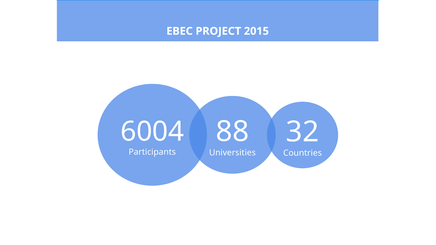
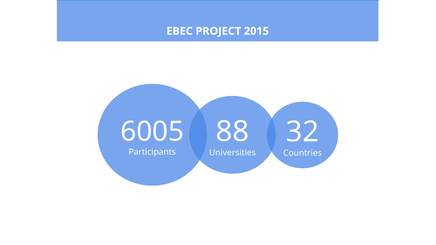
6004: 6004 -> 6005 (152, 132)
